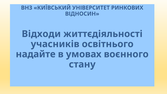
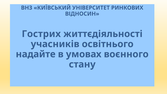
Відходи: Відходи -> Гострих (41, 34)
